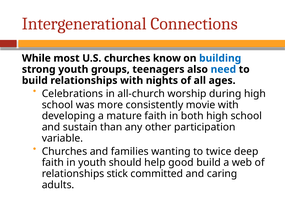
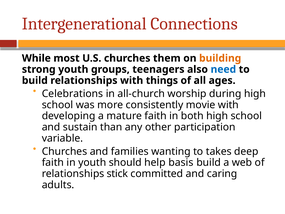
know: know -> them (167, 58)
building colour: blue -> orange (220, 58)
nights: nights -> things (162, 80)
twice: twice -> takes (219, 151)
good: good -> basis (181, 162)
